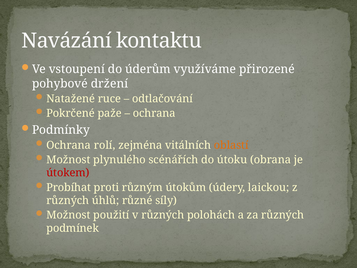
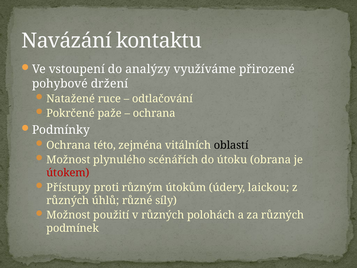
úderům: úderům -> analýzy (148, 69)
rolí: rolí -> této (105, 145)
oblastí colour: orange -> black (231, 145)
Probíhat: Probíhat -> Přístupy (69, 187)
